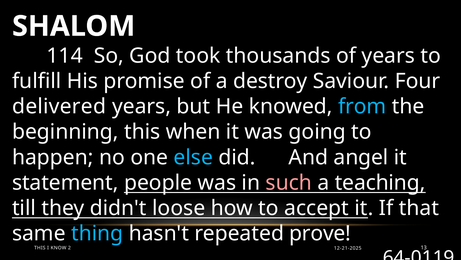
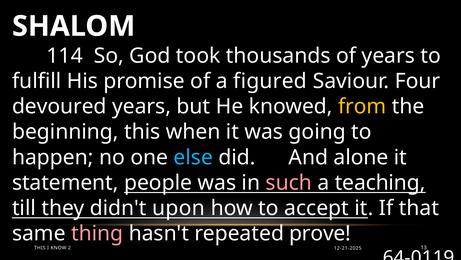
destroy: destroy -> figured (270, 81)
delivered: delivered -> devoured (59, 106)
from colour: light blue -> yellow (362, 106)
angel: angel -> alone (361, 157)
loose: loose -> upon (179, 208)
thing colour: light blue -> pink (97, 233)
